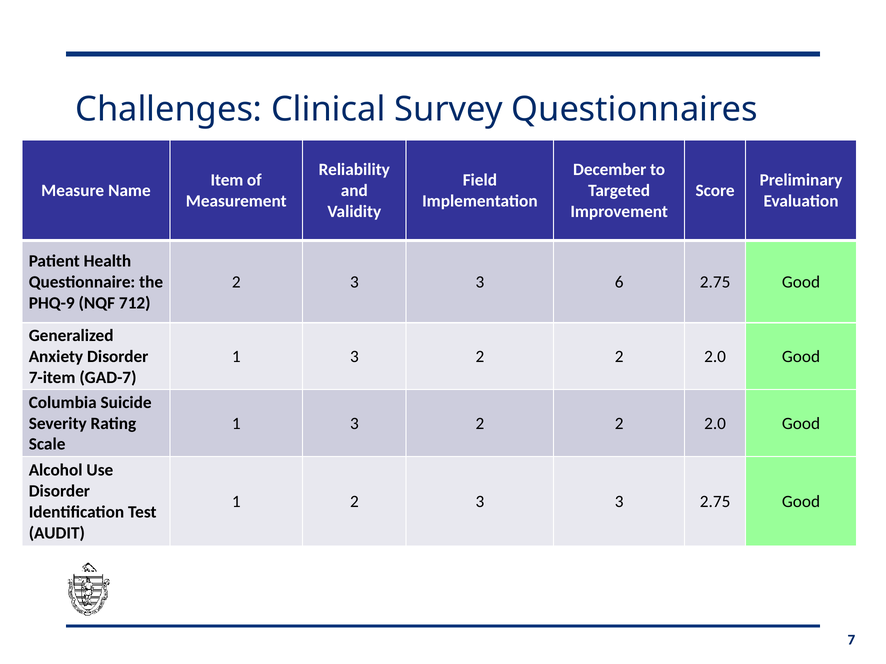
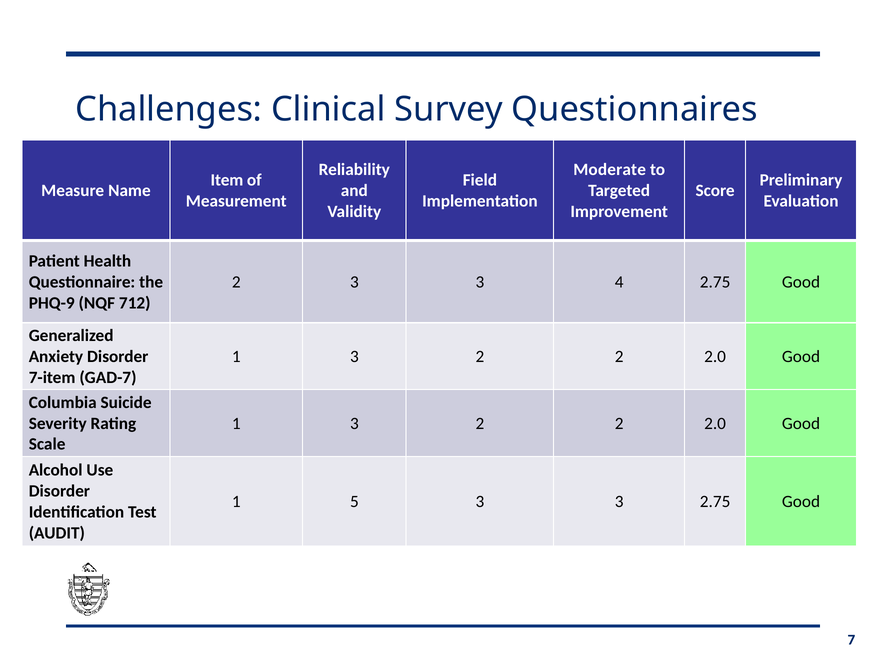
December: December -> Moderate (610, 170)
6: 6 -> 4 (619, 282)
1 2: 2 -> 5 (354, 502)
